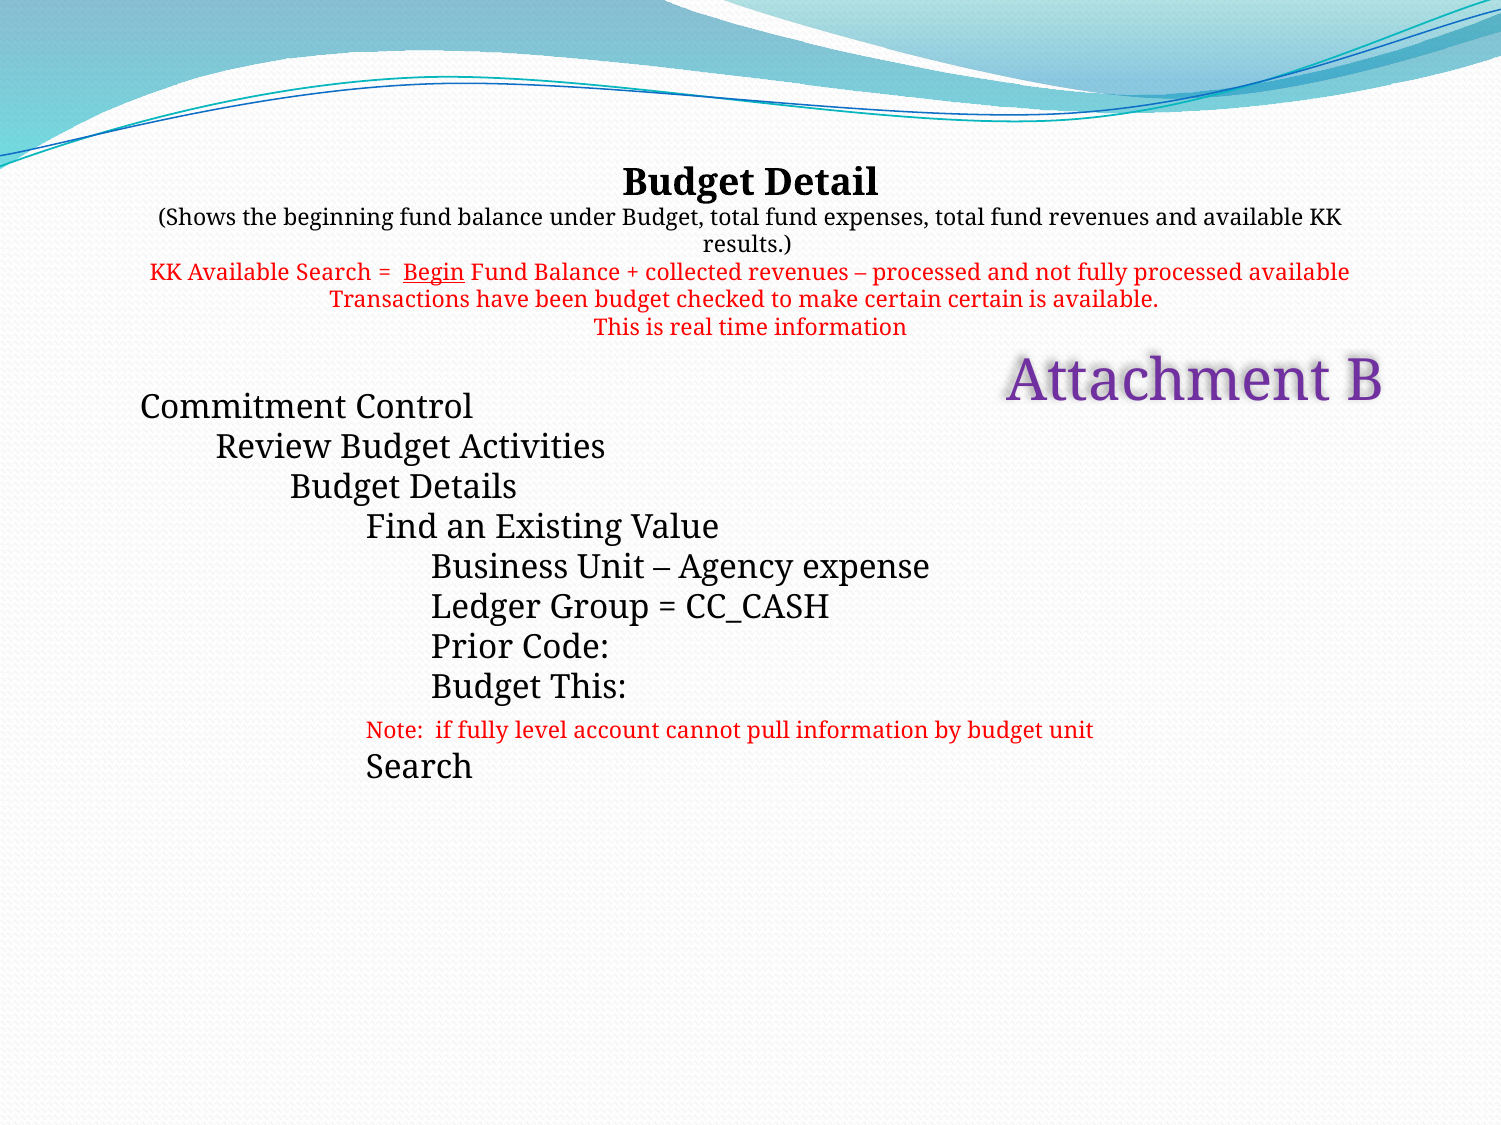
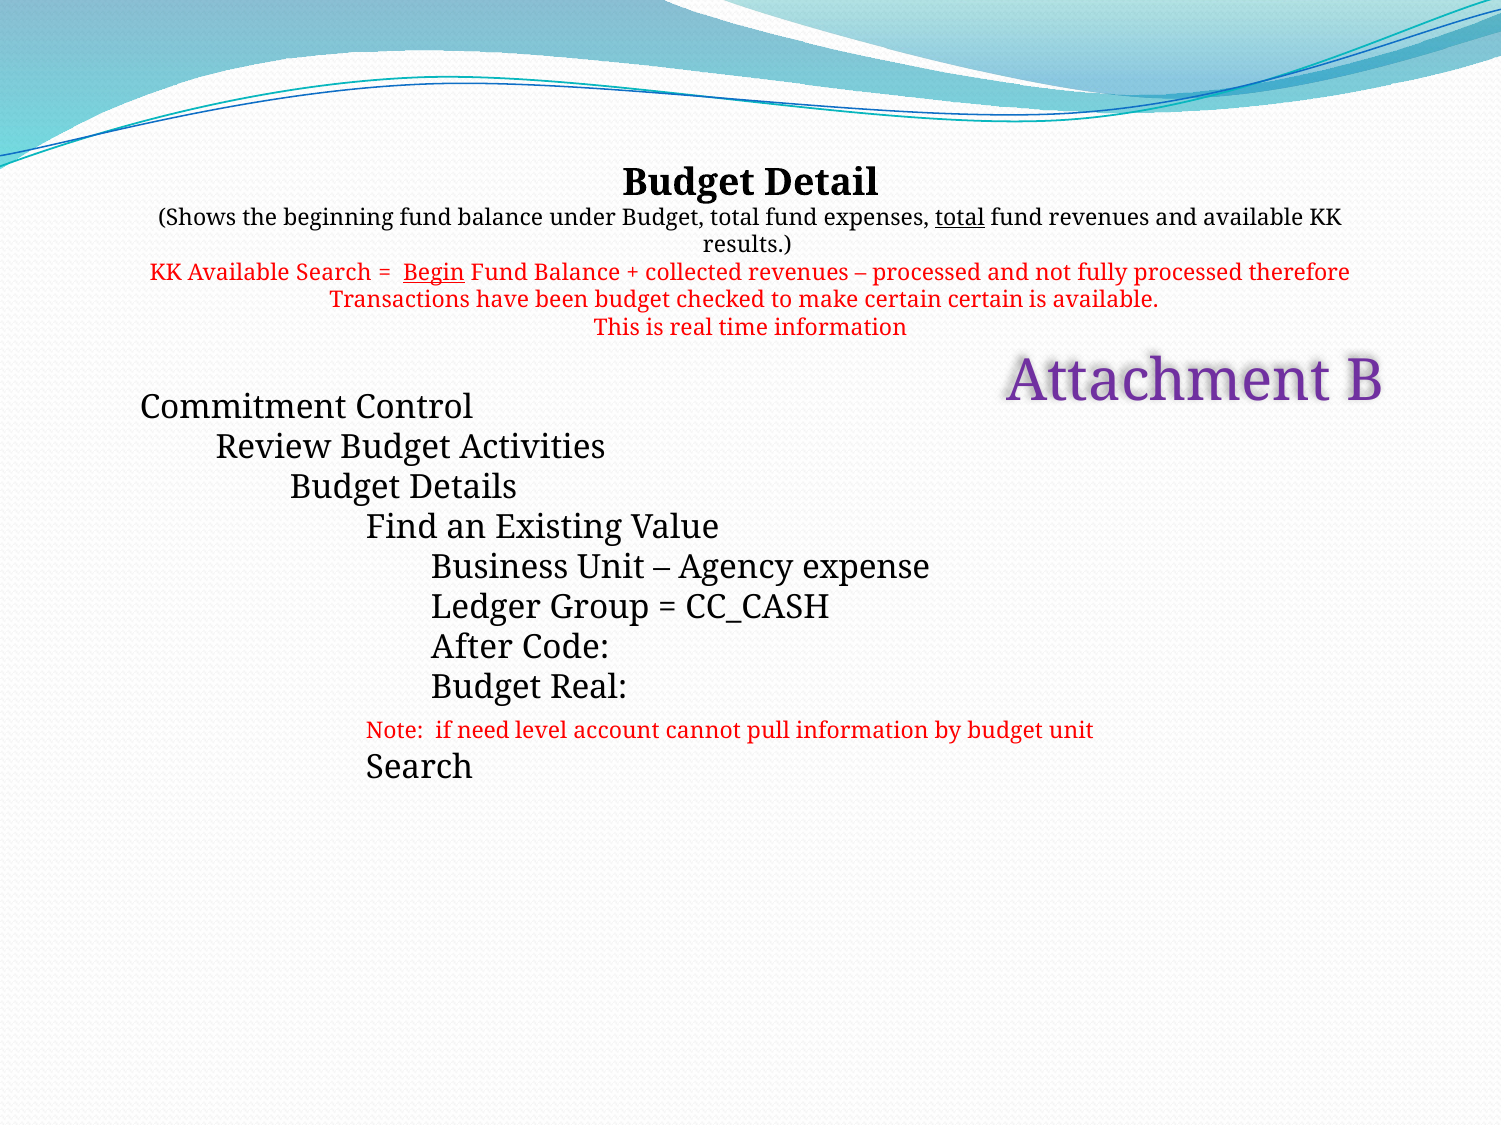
total underline: none -> present (960, 218)
processed available: available -> therefore (1299, 273)
Prior: Prior -> After (472, 648)
Budget This: This -> Real (589, 688)
if fully: fully -> need (483, 731)
